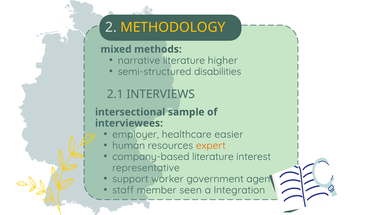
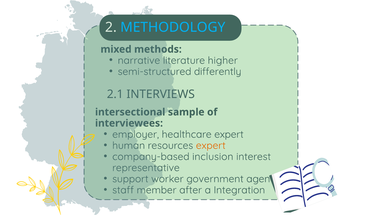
METHODOLOGY colour: yellow -> light blue (173, 27)
disabilities: disabilities -> differently (218, 72)
easier: easier -> expert (229, 134)
literature: literature -> inclusion (213, 157)
seen: seen -> after (191, 190)
